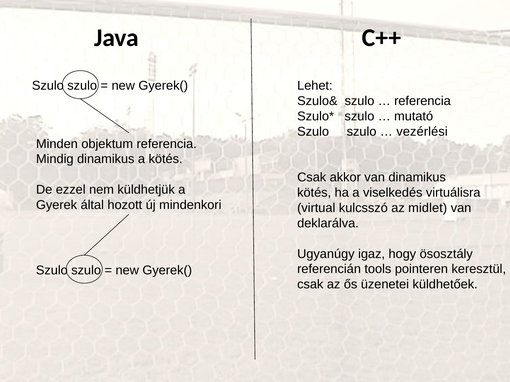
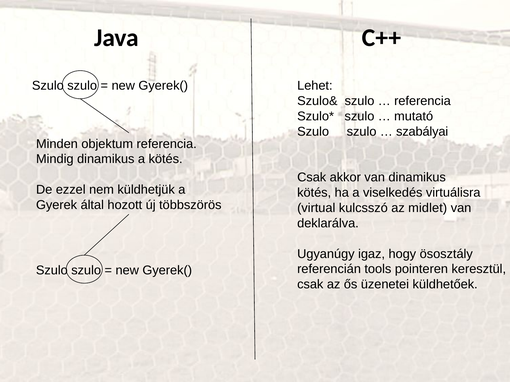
vezérlési: vezérlési -> szabályai (422, 132)
mindenkori: mindenkori -> többszörös (190, 205)
